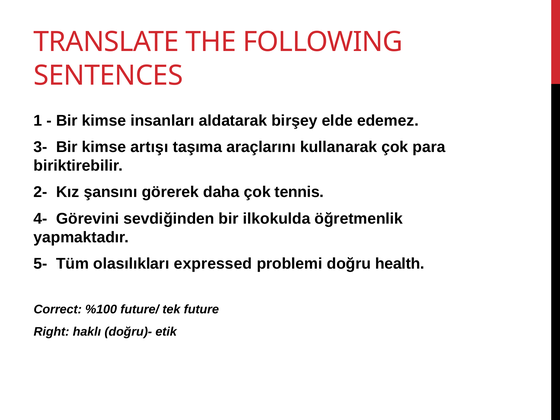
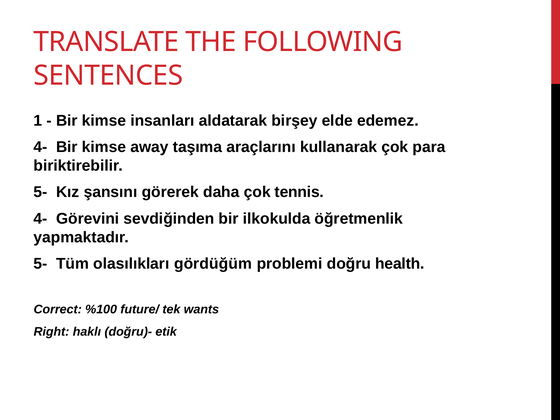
3-: 3- -> 4- (40, 147)
artışı: artışı -> away (149, 147)
2-: 2- -> 5- (40, 192)
expressed: expressed -> gördüğüm (213, 264)
future: future -> wants (201, 310)
